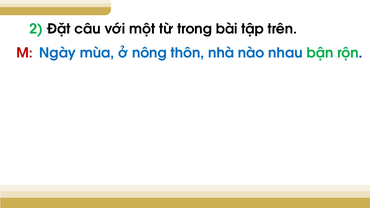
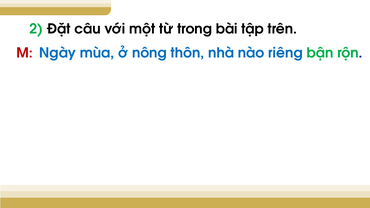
nhau: nhau -> riêng (285, 53)
